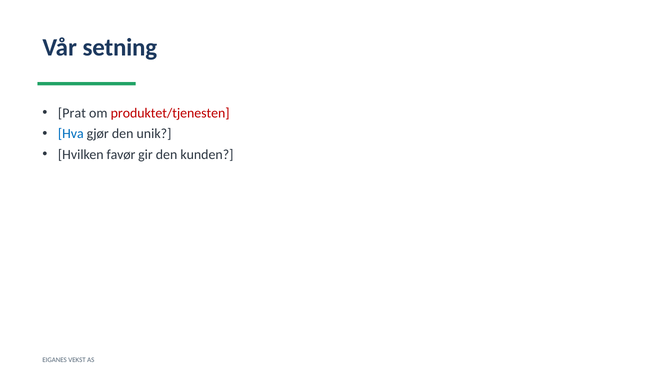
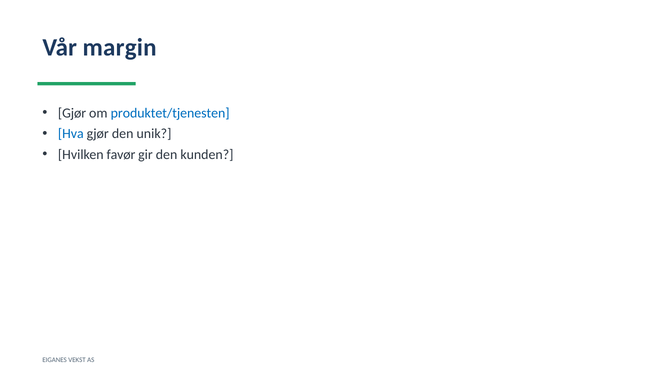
setning: setning -> margin (120, 48)
Prat: Prat -> Gjør (72, 113)
produktet/tjenesten colour: red -> blue (170, 113)
